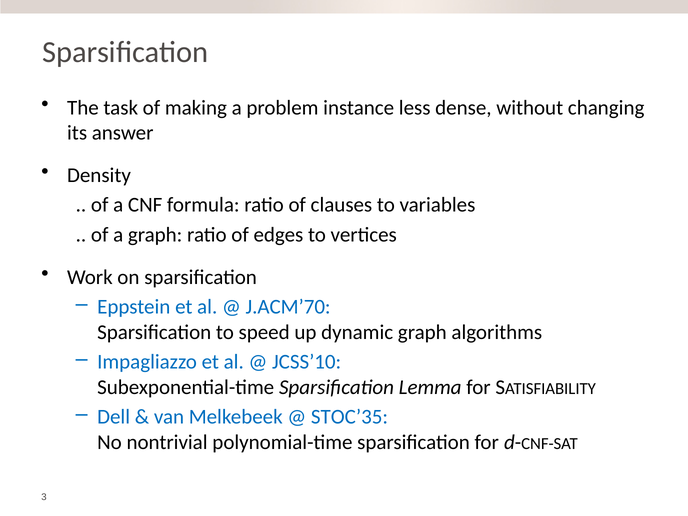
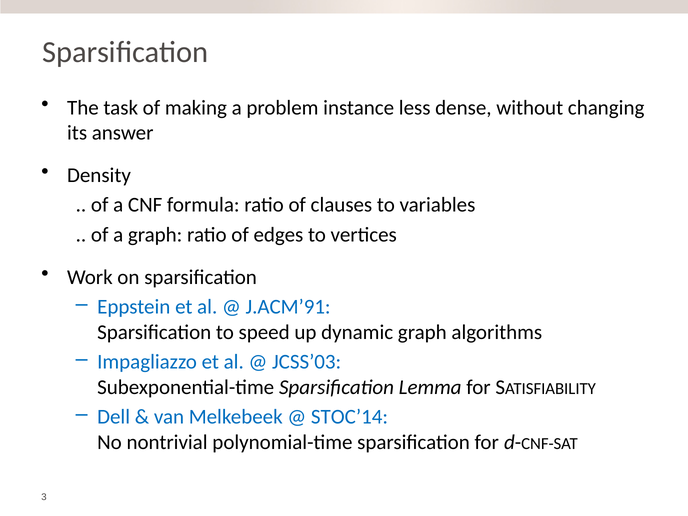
J.ACM’70: J.ACM’70 -> J.ACM’91 (288, 307)
JCSS’10: JCSS’10 -> JCSS’03 (307, 362)
STOC’35: STOC’35 -> STOC’14 (349, 417)
